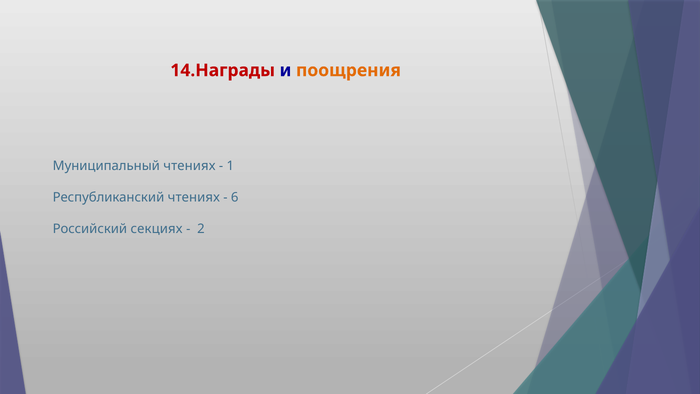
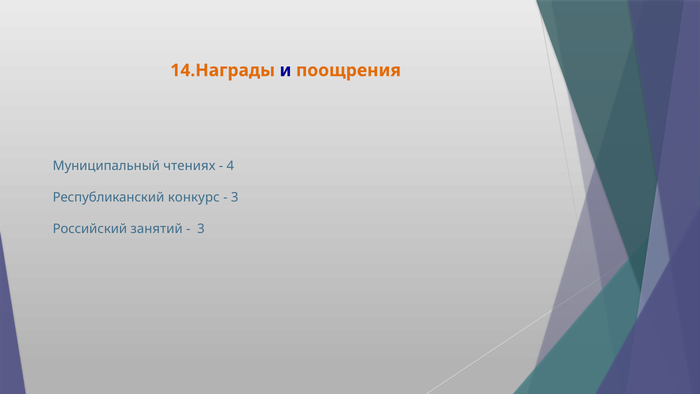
14.Награды colour: red -> orange (223, 70)
1: 1 -> 4 (230, 166)
Республиканский чтениях: чтениях -> конкурс (194, 197)
6: 6 -> 3 (235, 197)
секциях: секциях -> занятий (157, 229)
2: 2 -> 3 (201, 229)
